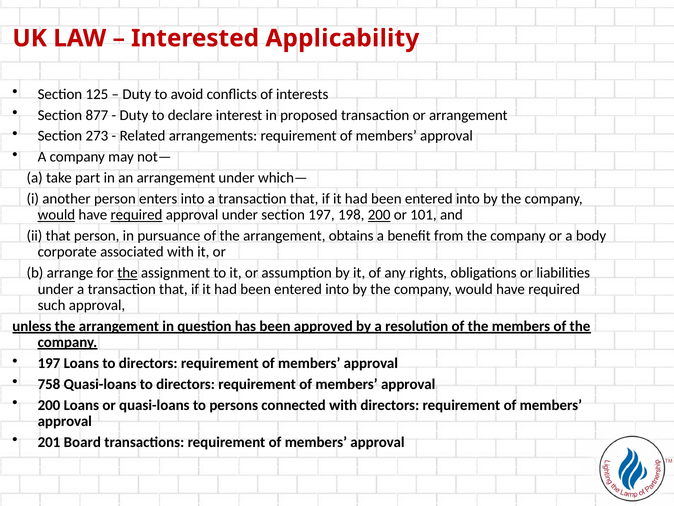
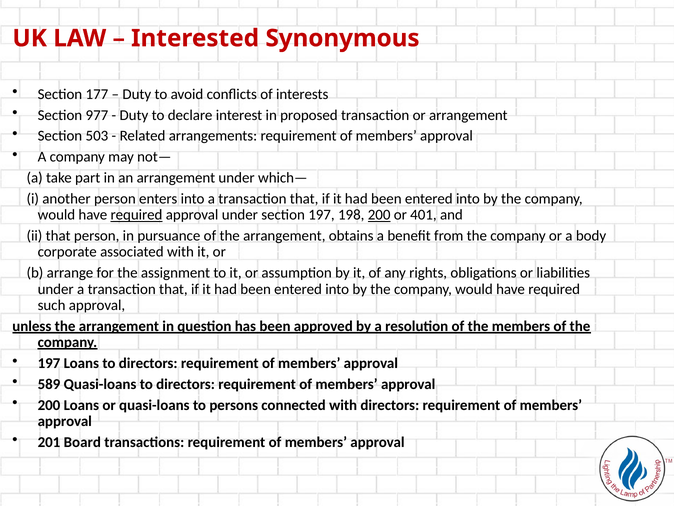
Applicability: Applicability -> Synonymous (343, 38)
125: 125 -> 177 (97, 94)
877: 877 -> 977 (97, 115)
273: 273 -> 503 (97, 136)
would underline: present -> none (56, 215)
101: 101 -> 401 (423, 215)
the underline: present -> none (127, 273)
758: 758 -> 589 (49, 384)
